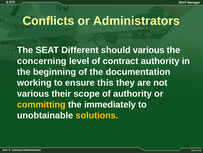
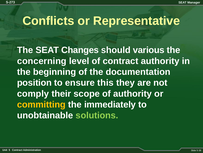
Administrators: Administrators -> Representative (137, 21)
Different: Different -> Changes (80, 50)
working: working -> position (34, 82)
various: various -> comply (33, 93)
solutions colour: yellow -> light green (97, 115)
